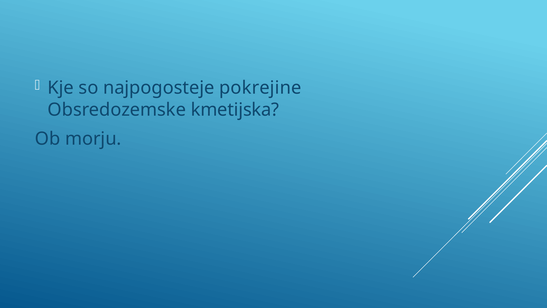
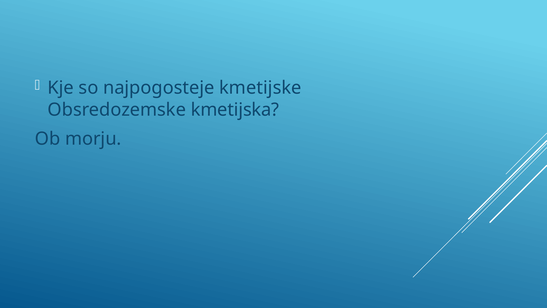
pokrejine: pokrejine -> kmetijske (260, 88)
